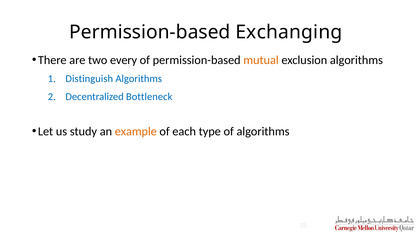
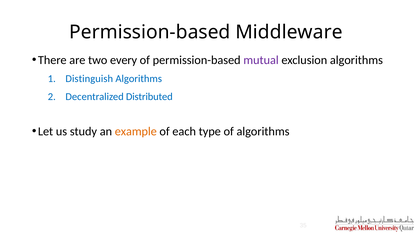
Exchanging: Exchanging -> Middleware (289, 32)
mutual colour: orange -> purple (261, 60)
Bottleneck: Bottleneck -> Distributed (149, 97)
